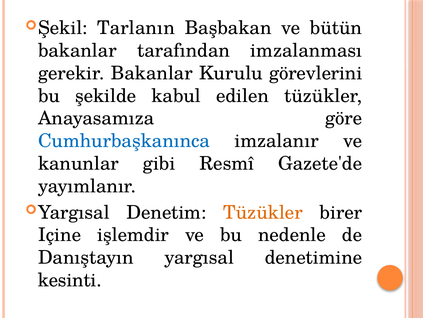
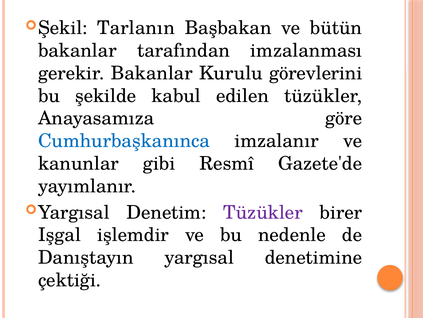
Tüzükler colour: orange -> purple (263, 212)
Içine: Içine -> Işgal (60, 235)
kesinti: kesinti -> çektiği (70, 280)
